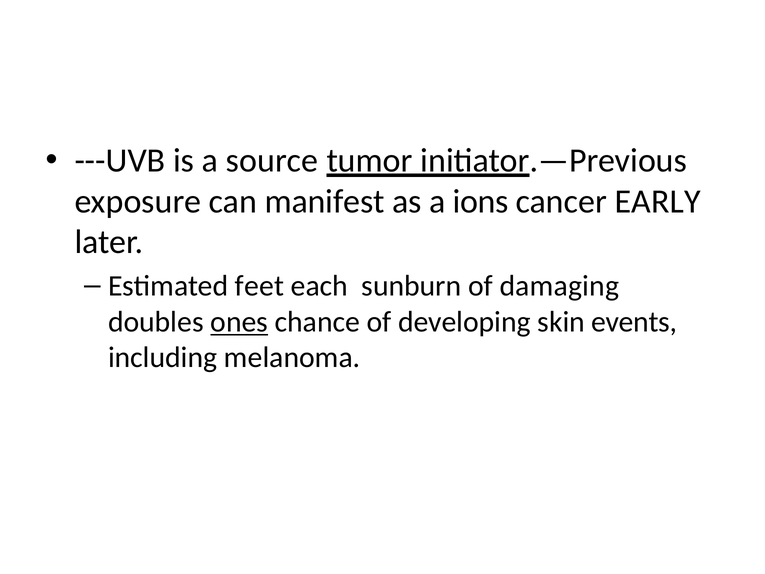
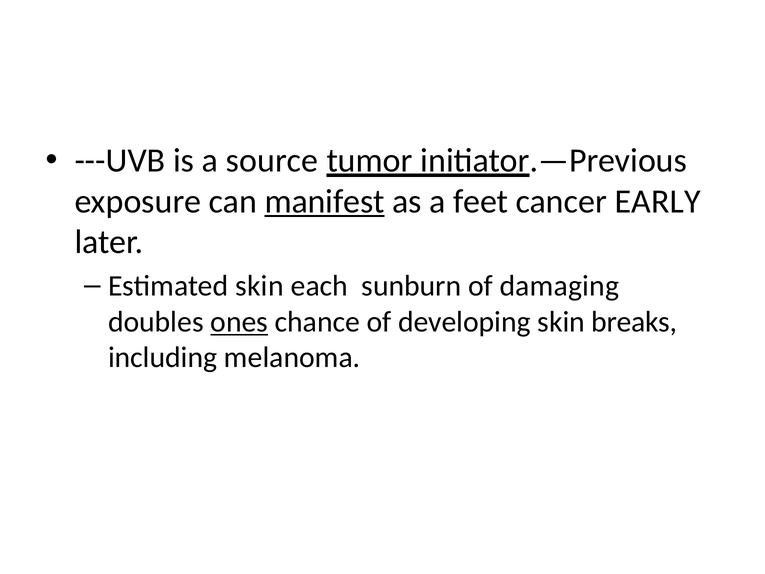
manifest underline: none -> present (325, 201)
ions: ions -> feet (481, 201)
Estimated feet: feet -> skin (259, 286)
events: events -> breaks (634, 322)
